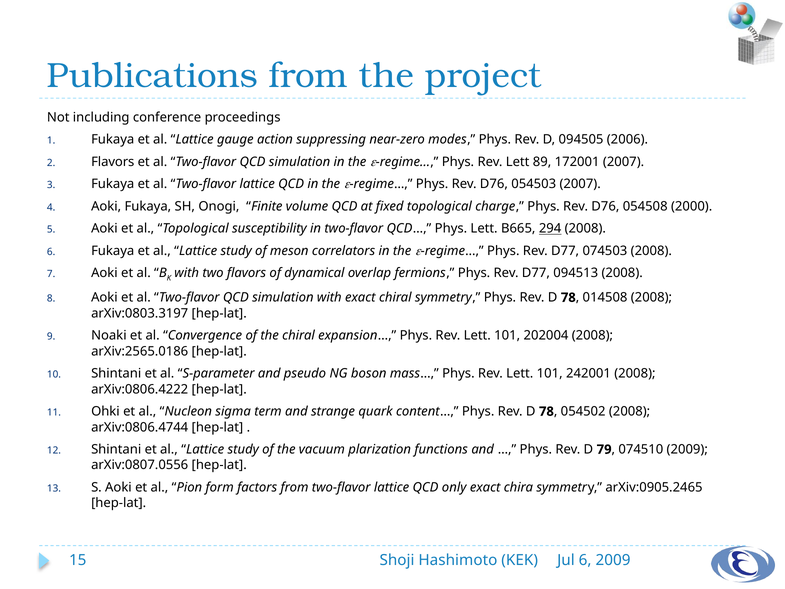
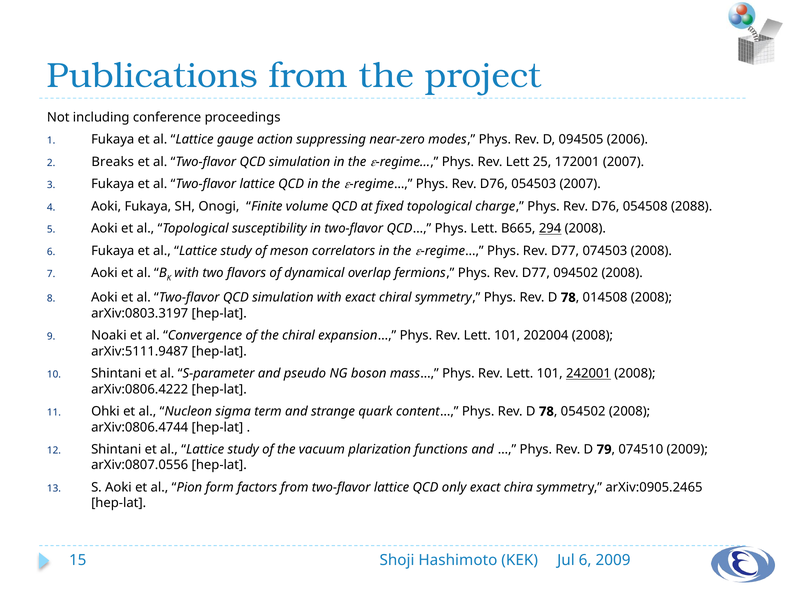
Flavors: Flavors -> Breaks (113, 162)
89: 89 -> 25 (542, 162)
2000: 2000 -> 2088 (692, 206)
094513: 094513 -> 094502 (576, 273)
arXiv:2565.0186: arXiv:2565.0186 -> arXiv:5111.9487 (140, 351)
242001 underline: none -> present (589, 373)
